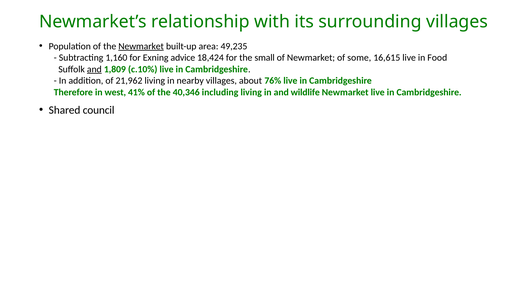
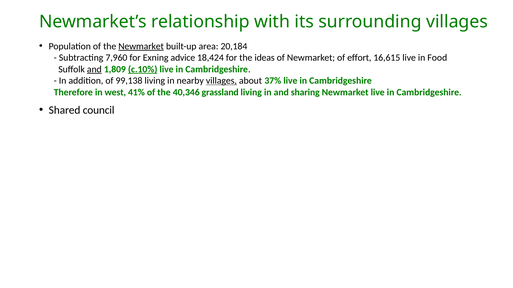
49,235: 49,235 -> 20,184 (234, 46)
1,160: 1,160 -> 7,960 (116, 58)
small: small -> ideas (265, 58)
some: some -> effort (359, 58)
c.10% underline: none -> present (143, 69)
21,962: 21,962 -> 99,138 (129, 81)
villages underline: none -> present (221, 81)
76%: 76% -> 37% (273, 81)
including: including -> grassland (220, 92)
wildlife: wildlife -> sharing (305, 92)
